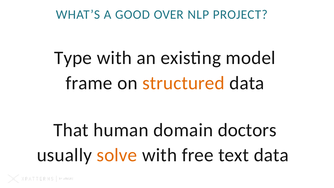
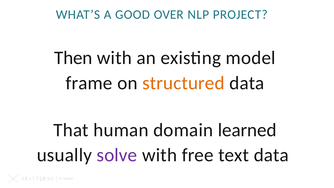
Type: Type -> Then (73, 58)
doctors: doctors -> learned (247, 130)
solve colour: orange -> purple (117, 155)
